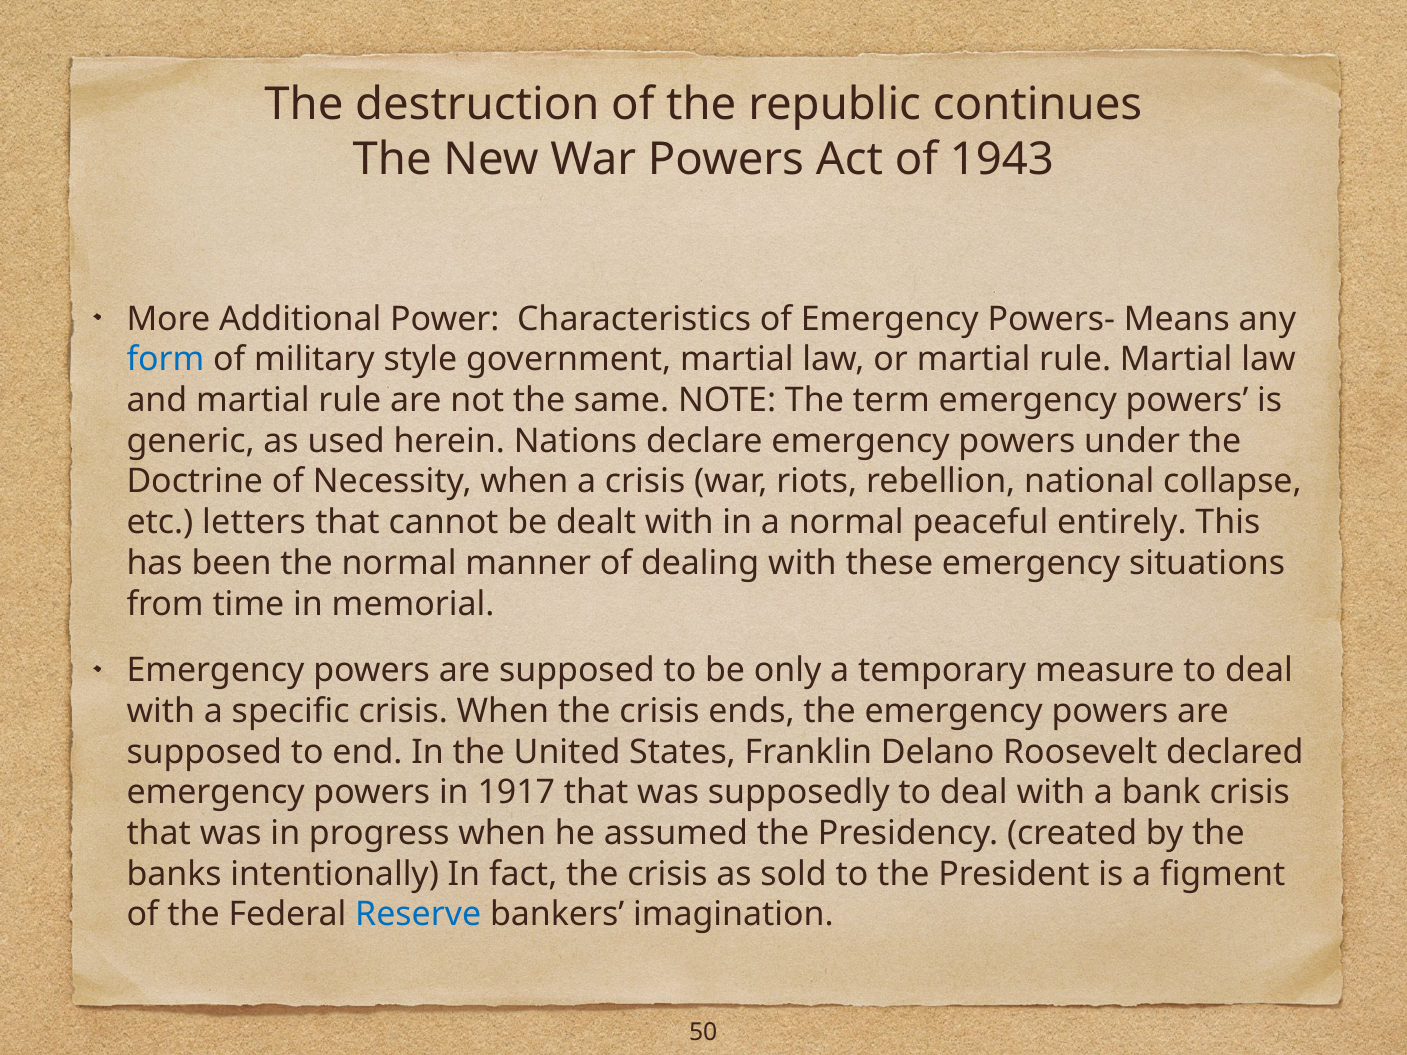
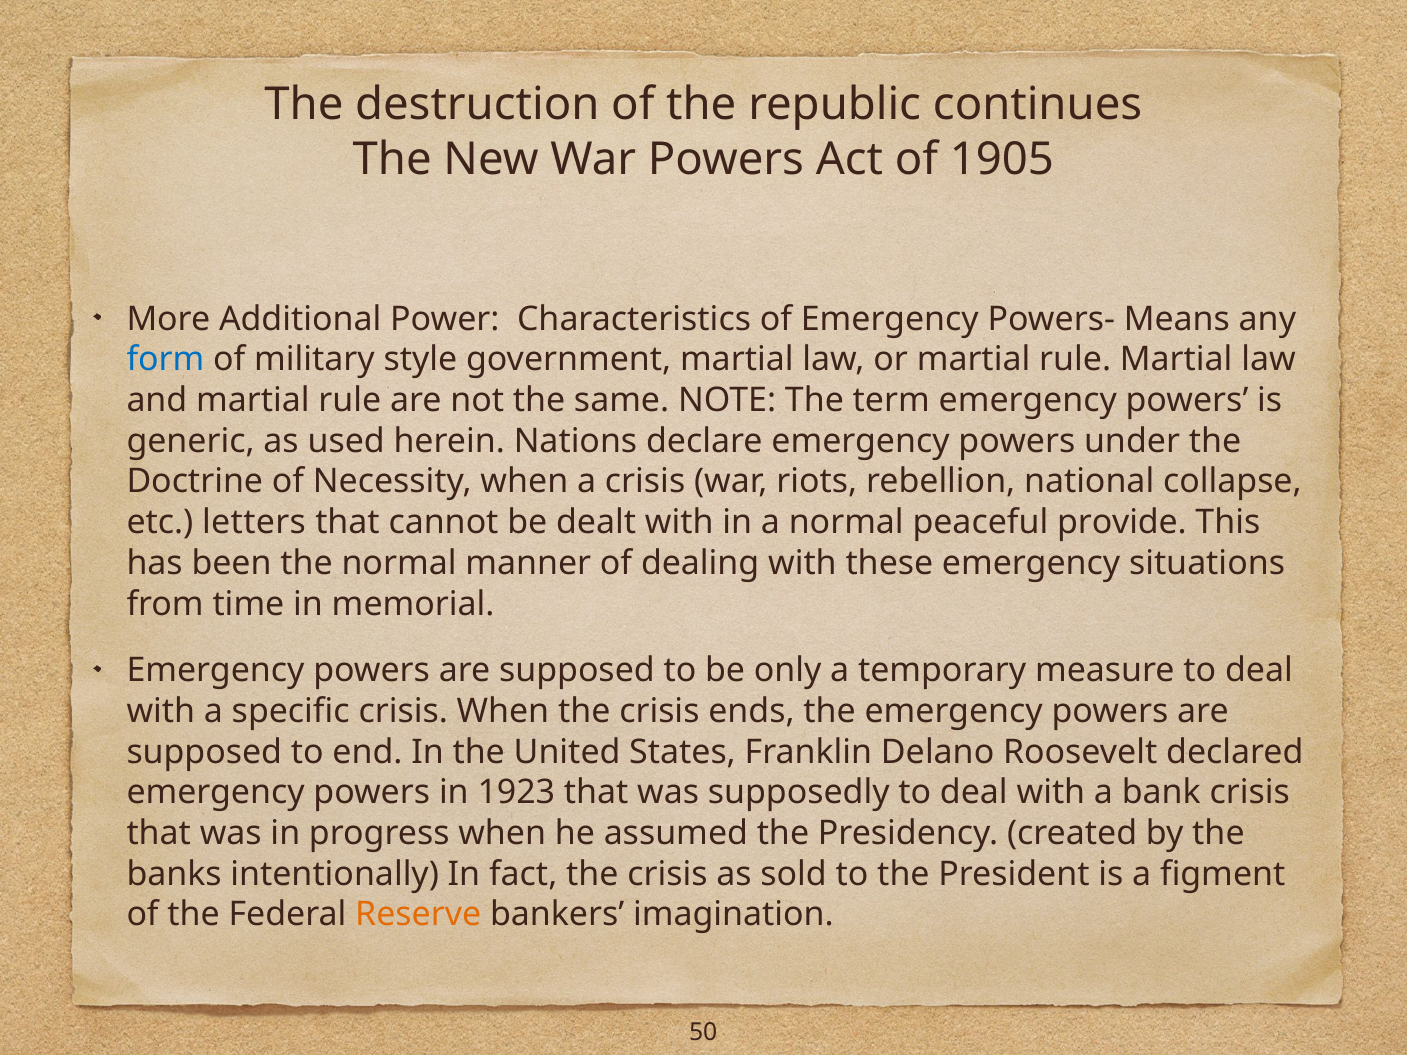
1943: 1943 -> 1905 (1002, 159)
entirely: entirely -> provide (1122, 523)
1917: 1917 -> 1923 (516, 793)
Reserve colour: blue -> orange (418, 915)
